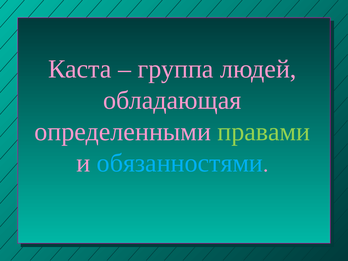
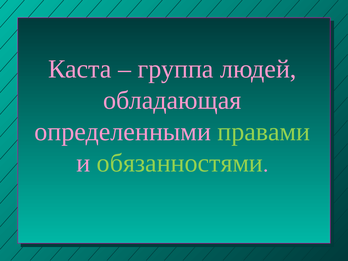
обязанностями colour: light blue -> light green (180, 163)
